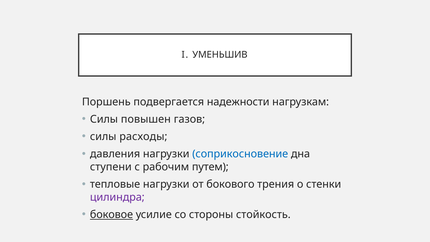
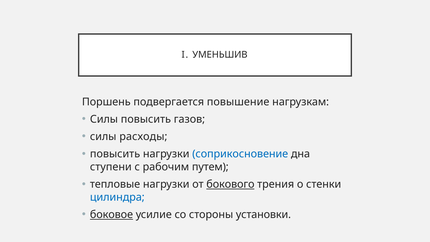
надежности: надежности -> повышение (238, 102)
Силы повышен: повышен -> повысить (146, 119)
давления: давления -> повысить (115, 154)
бокового underline: none -> present (230, 184)
цилиндра colour: purple -> blue (117, 197)
стойкость: стойкость -> установки (263, 215)
